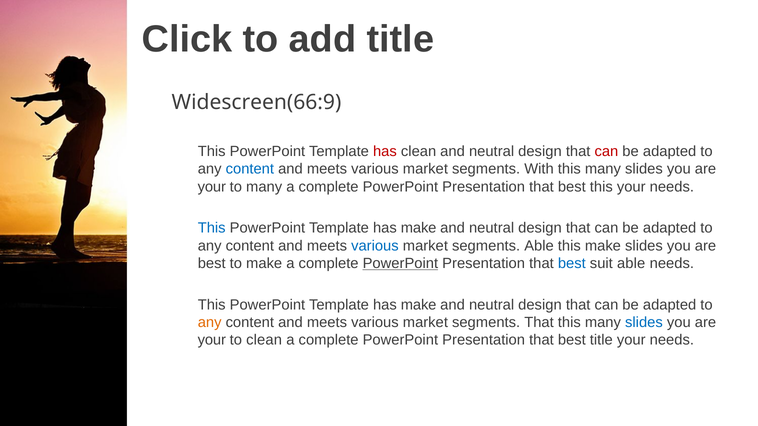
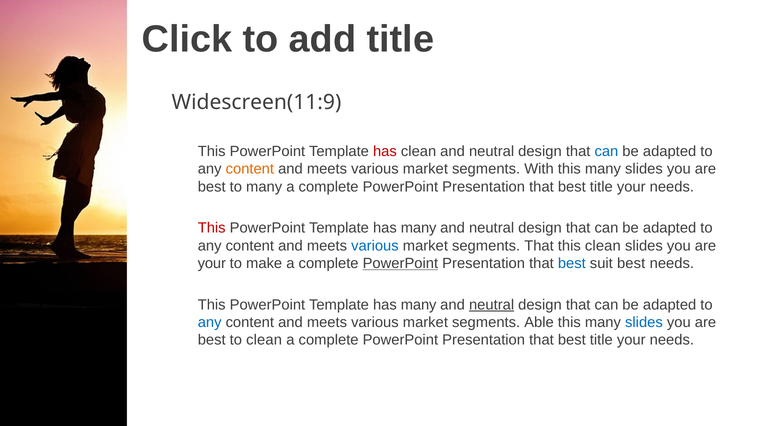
Widescreen(66:9: Widescreen(66:9 -> Widescreen(11:9 (256, 102)
can colour: red -> blue (606, 152)
content colour: blue -> orange (250, 169)
your: your -> best (212, 187)
this: this -> title (601, 187)
This colour: blue -> red (212, 228)
make: make -> many (419, 228)
segments Able: Able -> That (539, 246)
this make: make -> clean (603, 246)
best: best -> your (212, 264)
suit able: able -> best (631, 264)
make: make -> many (419, 305)
neutral underline: none -> present (492, 305)
any colour: orange -> blue (210, 323)
segments That: That -> Able (539, 323)
your: your -> best (212, 340)
